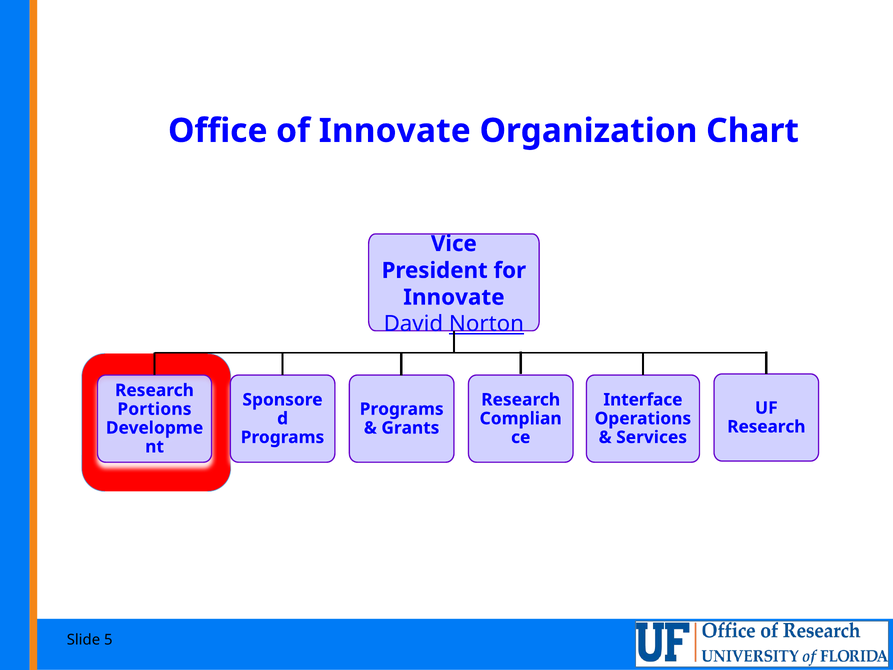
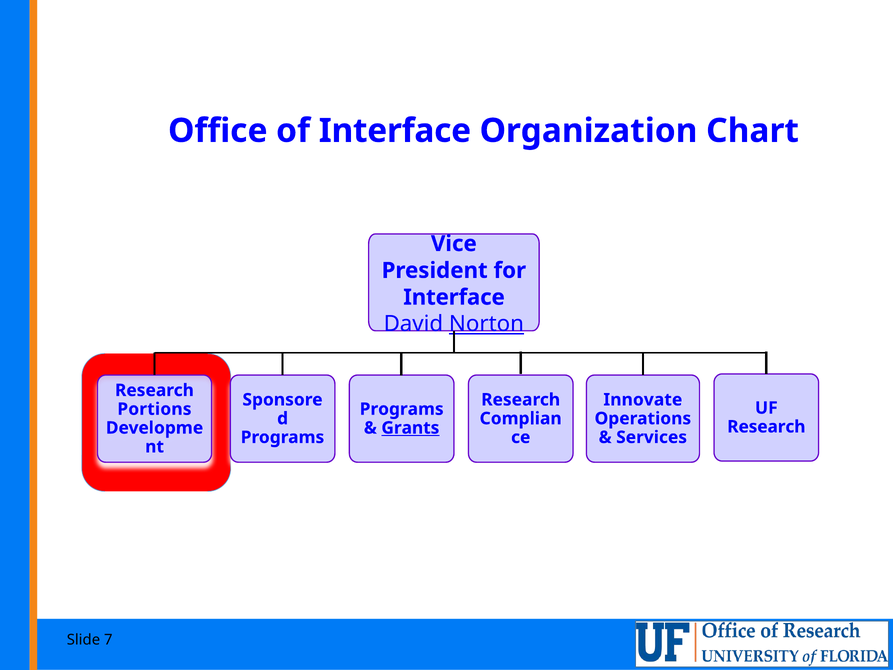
of Innovate: Innovate -> Interface (395, 131)
Innovate: Innovate -> Interface (454, 297)
Interface: Interface -> Innovate (643, 400)
Grants underline: none -> present (410, 428)
5: 5 -> 7 (108, 640)
